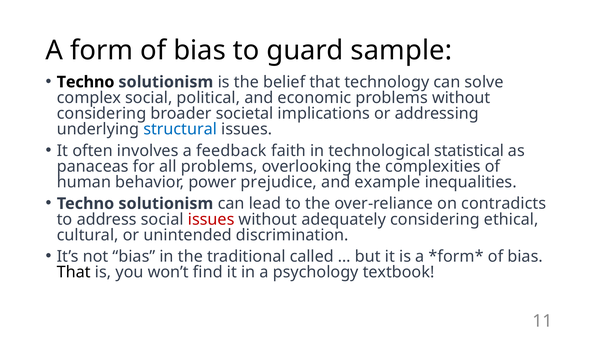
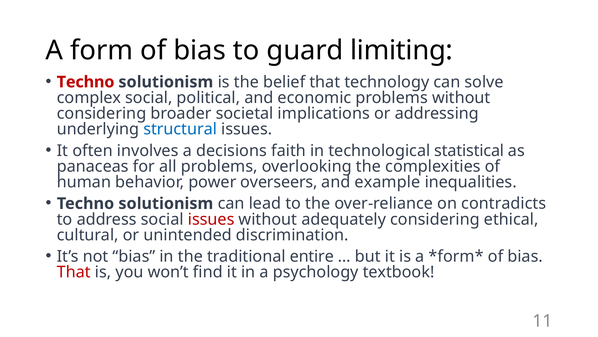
sample: sample -> limiting (402, 50)
Techno colour: black -> red (86, 82)
feedback: feedback -> decisions (231, 150)
prejudice: prejudice -> overseers (279, 182)
called: called -> entire (312, 256)
That colour: black -> red (74, 272)
